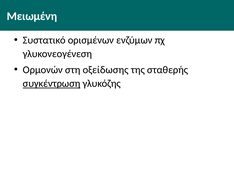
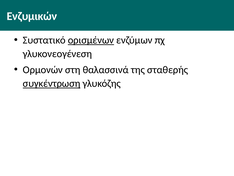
Μειωμένη: Μειωμένη -> Ενζυμικών (32, 16)
ορισμένων underline: none -> present (91, 40)
οξείδωσης: οξείδωσης -> θαλασσινά (106, 70)
